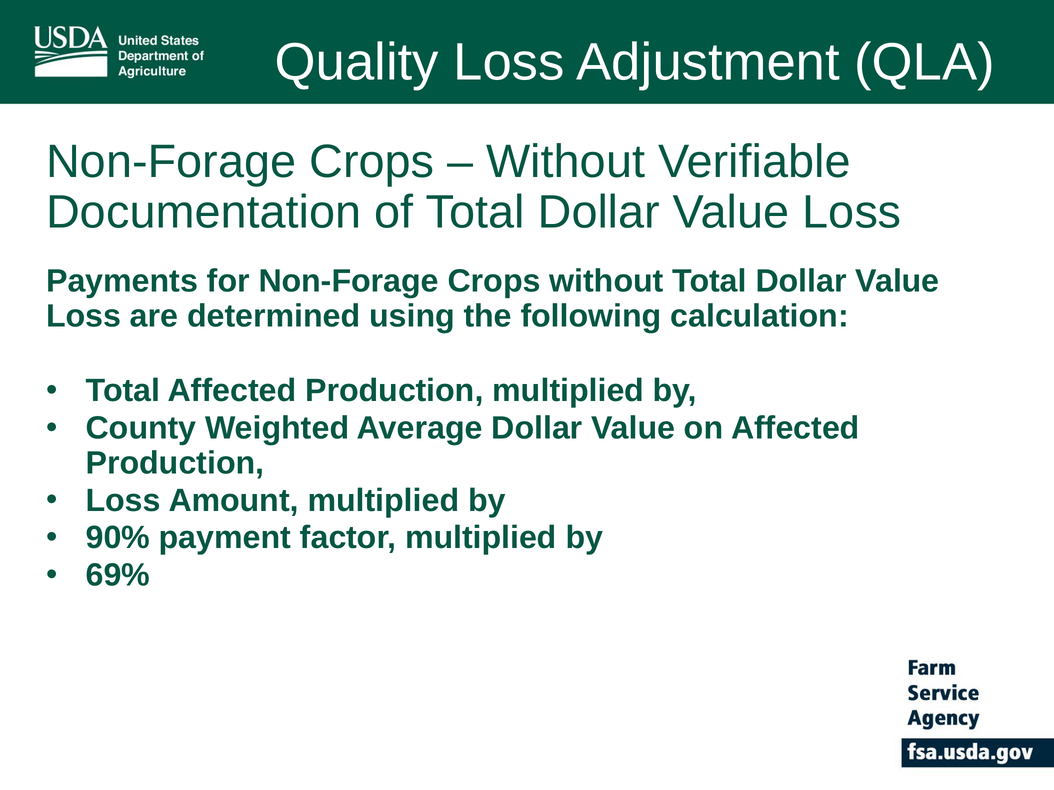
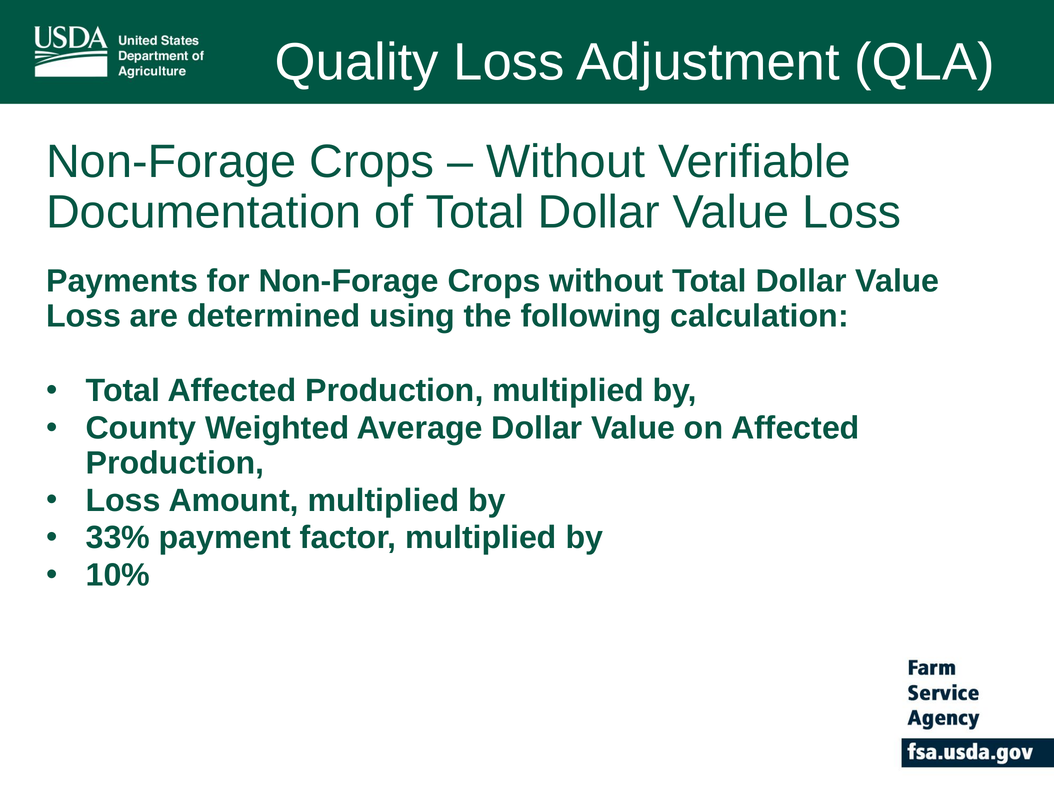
90%: 90% -> 33% (118, 538)
69%: 69% -> 10% (118, 576)
